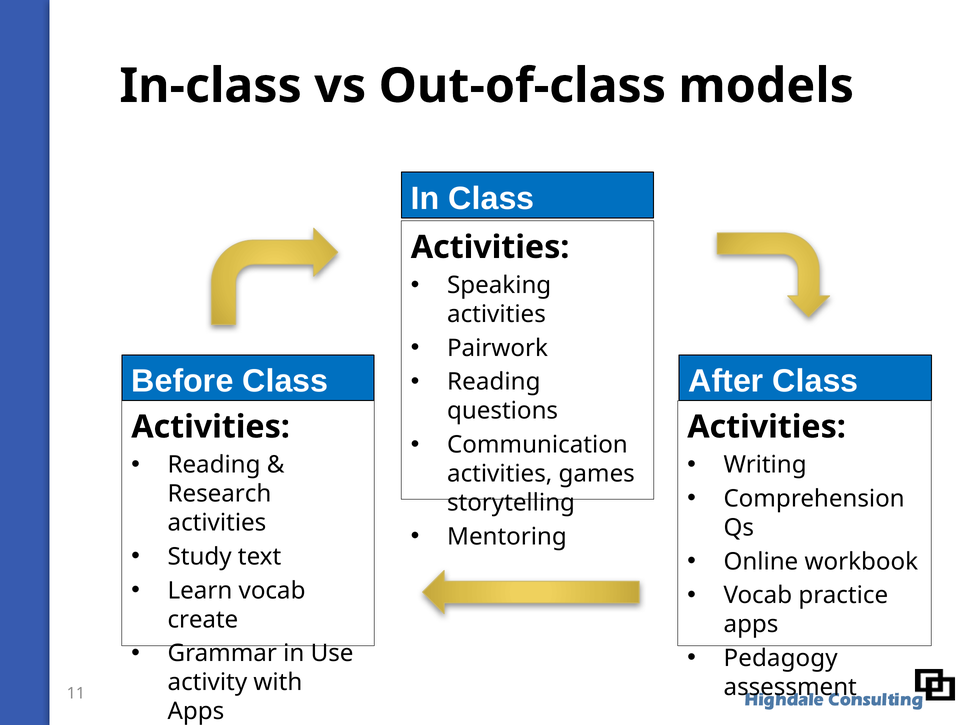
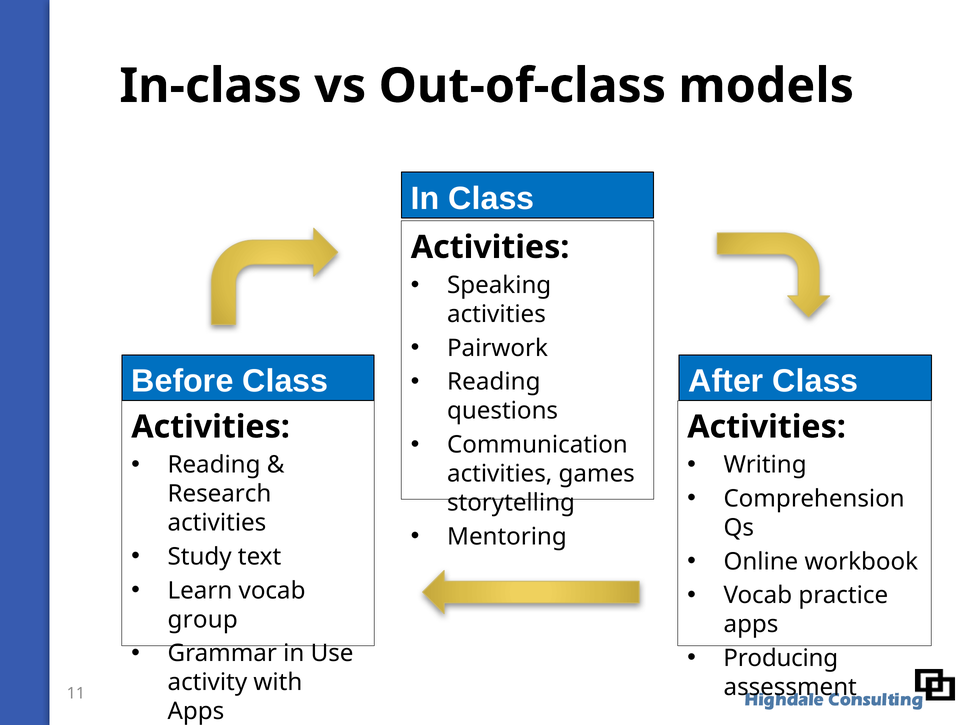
create: create -> group (203, 620)
Pedagogy: Pedagogy -> Producing (781, 659)
